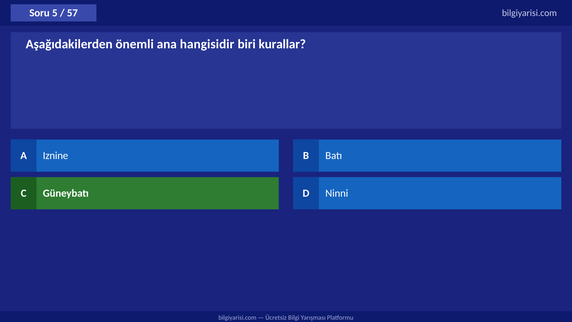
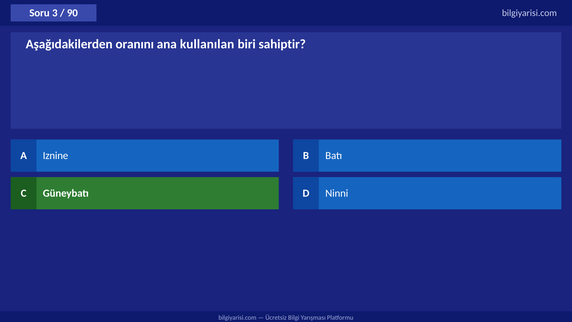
5: 5 -> 3 (55, 13)
57: 57 -> 90 (72, 13)
önemli: önemli -> oranını (135, 44)
hangisidir: hangisidir -> kullanılan (207, 44)
kurallar: kurallar -> sahiptir (282, 44)
